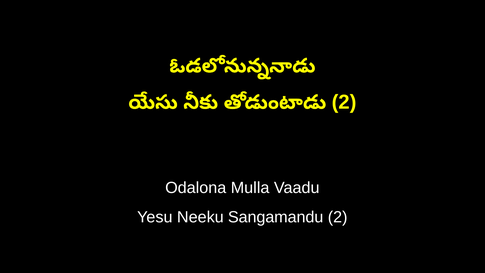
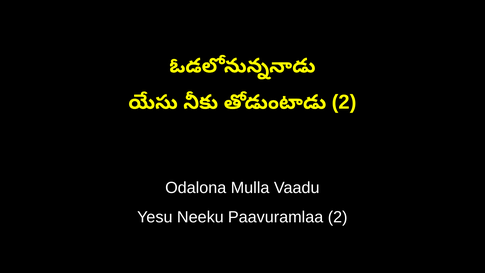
Sangamandu: Sangamandu -> Paavuramlaa (276, 217)
